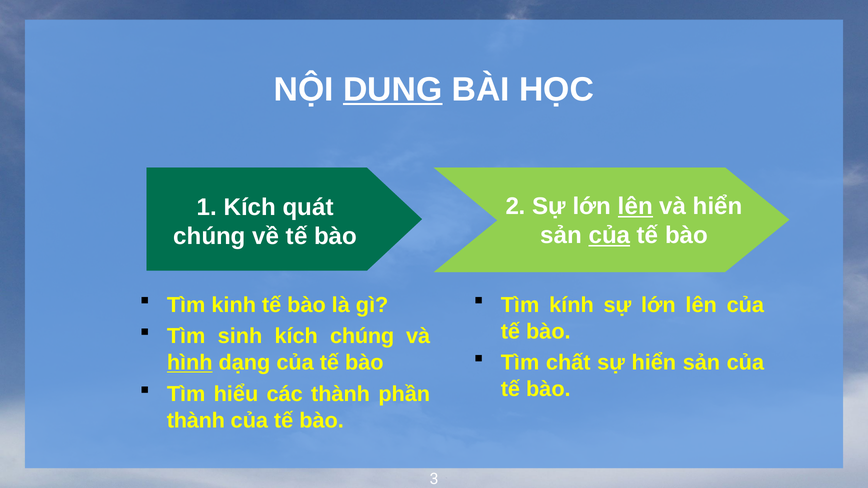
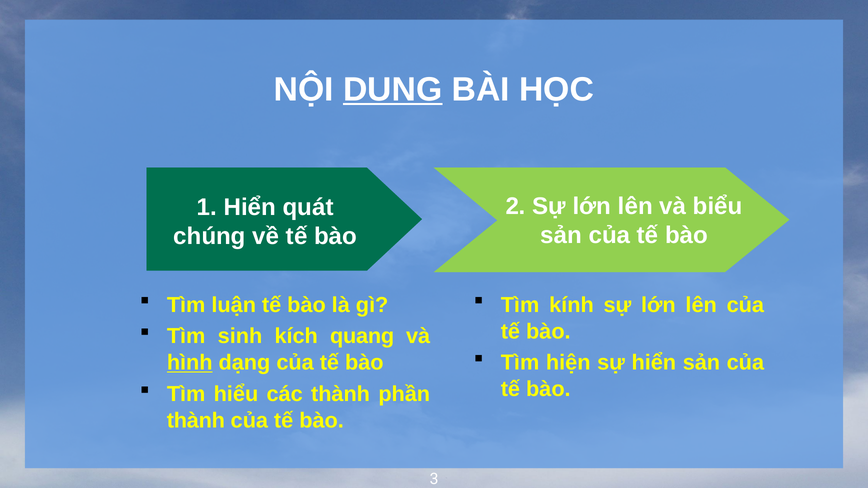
lên underline: present -> none (635, 207)
và hiển: hiển -> biểu (718, 207)
1 Kích: Kích -> Hiển (250, 207)
của underline: present -> none (609, 236)
kinh: kinh -> luận (234, 305)
kích chúng: chúng -> quang (362, 336)
chất: chất -> hiện (568, 363)
